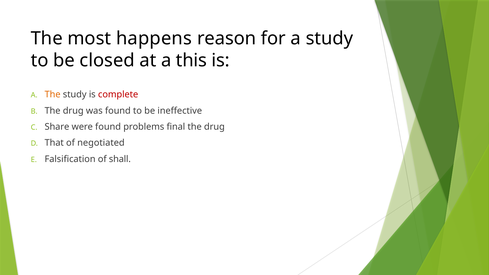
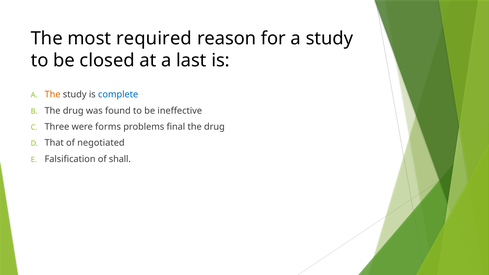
happens: happens -> required (154, 39)
this: this -> last (191, 61)
complete colour: red -> blue (118, 95)
Share: Share -> Three (57, 127)
were found: found -> forms (108, 127)
